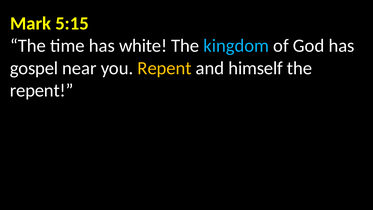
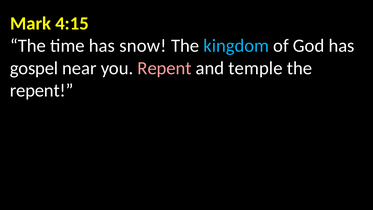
5:15: 5:15 -> 4:15 (72, 23)
white: white -> snow (143, 46)
Repent colour: yellow -> pink (165, 68)
himself: himself -> temple (255, 68)
